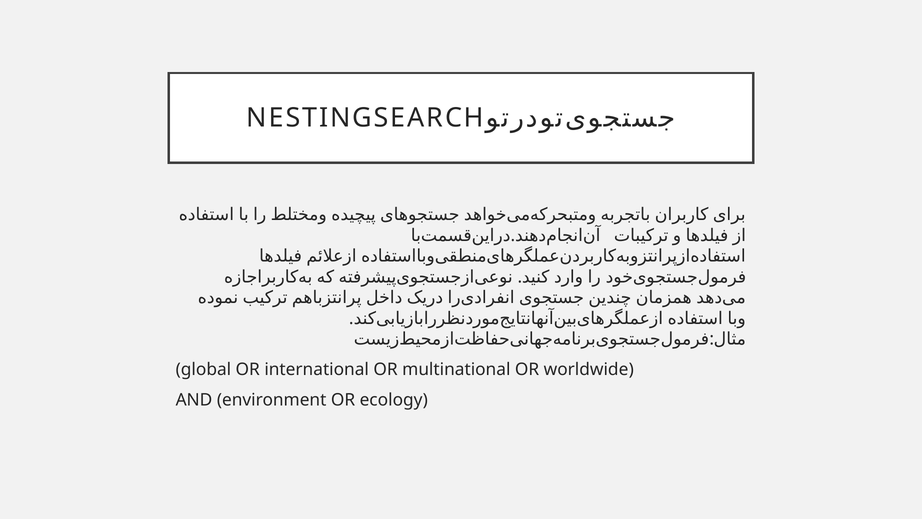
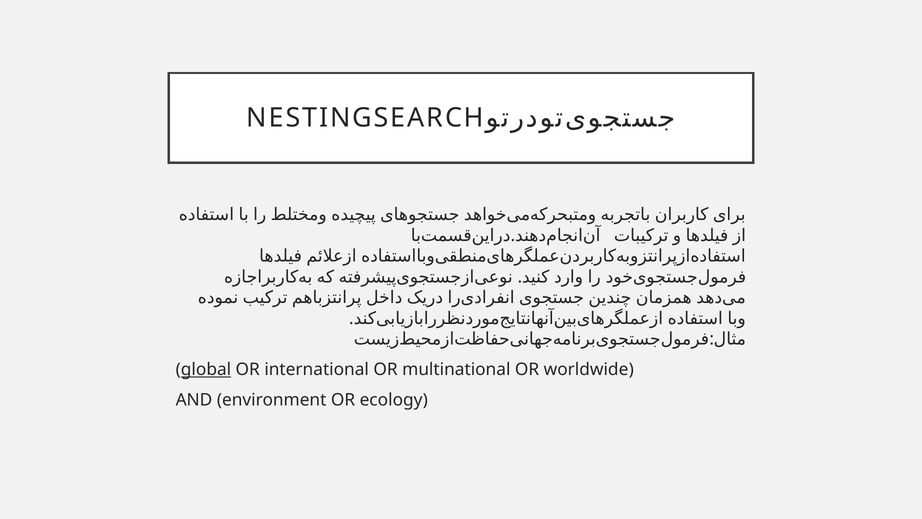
global underline: none -> present (206, 369)
